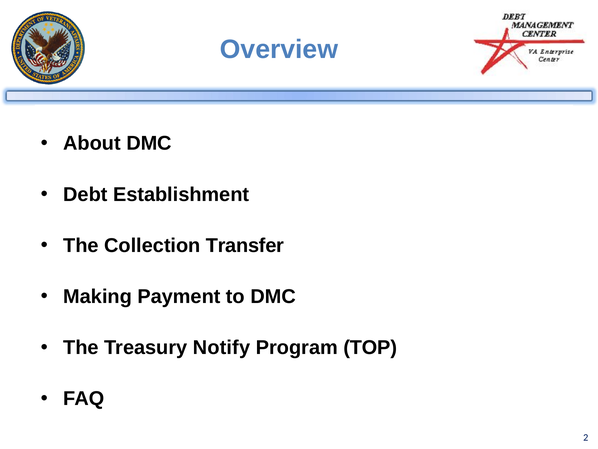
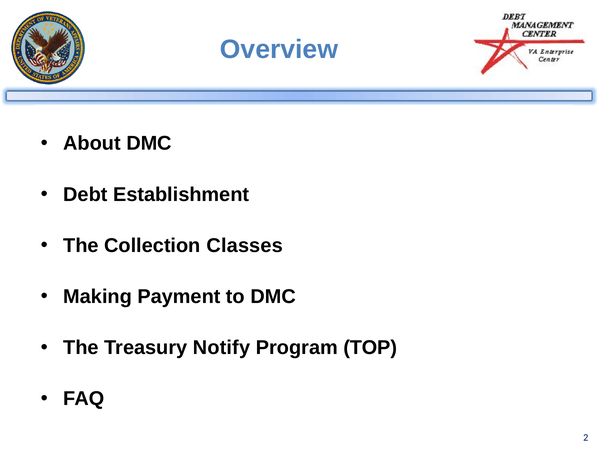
Transfer: Transfer -> Classes (245, 245)
